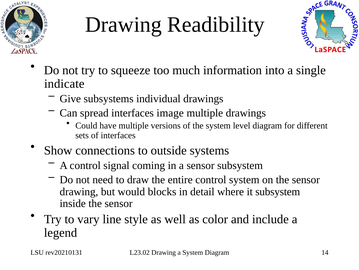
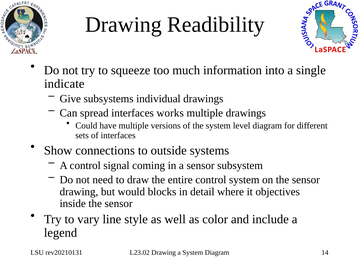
image: image -> works (170, 113)
it subsystem: subsystem -> objectives (278, 191)
